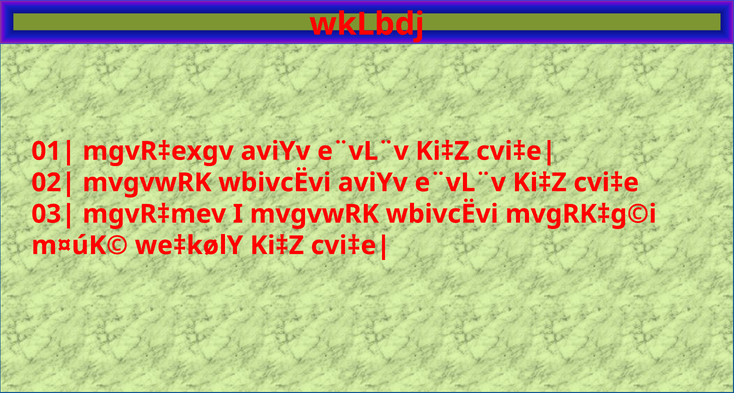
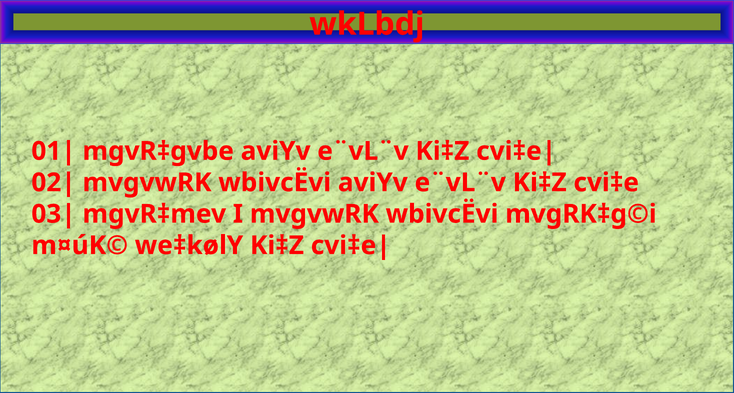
mgvR‡exgv: mgvR‡exgv -> mgvR‡gvbe (158, 151)
